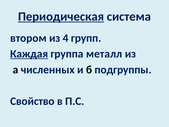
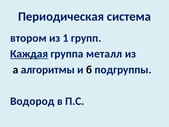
Периодическая underline: present -> none (61, 17)
4: 4 -> 1 (66, 38)
численных: численных -> алгоритмы (48, 70)
Свойство: Свойство -> Водород (32, 101)
